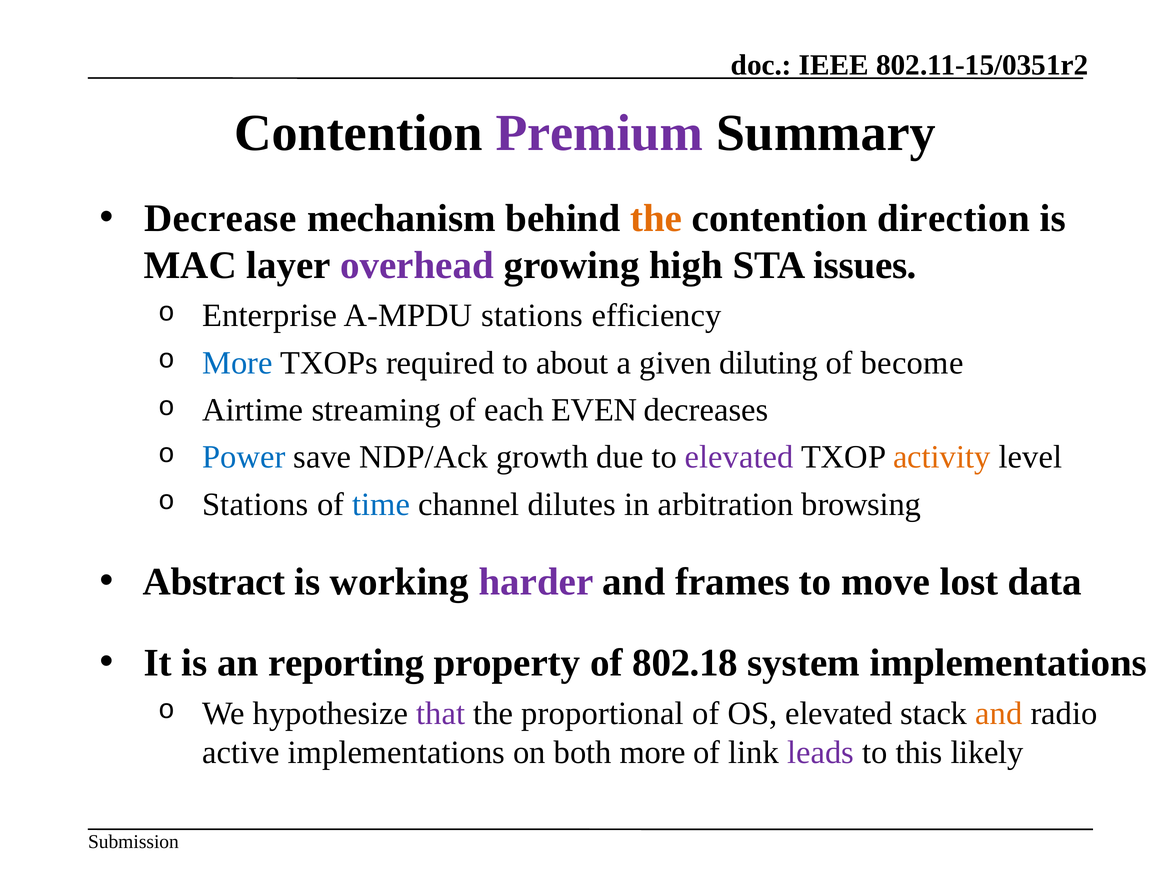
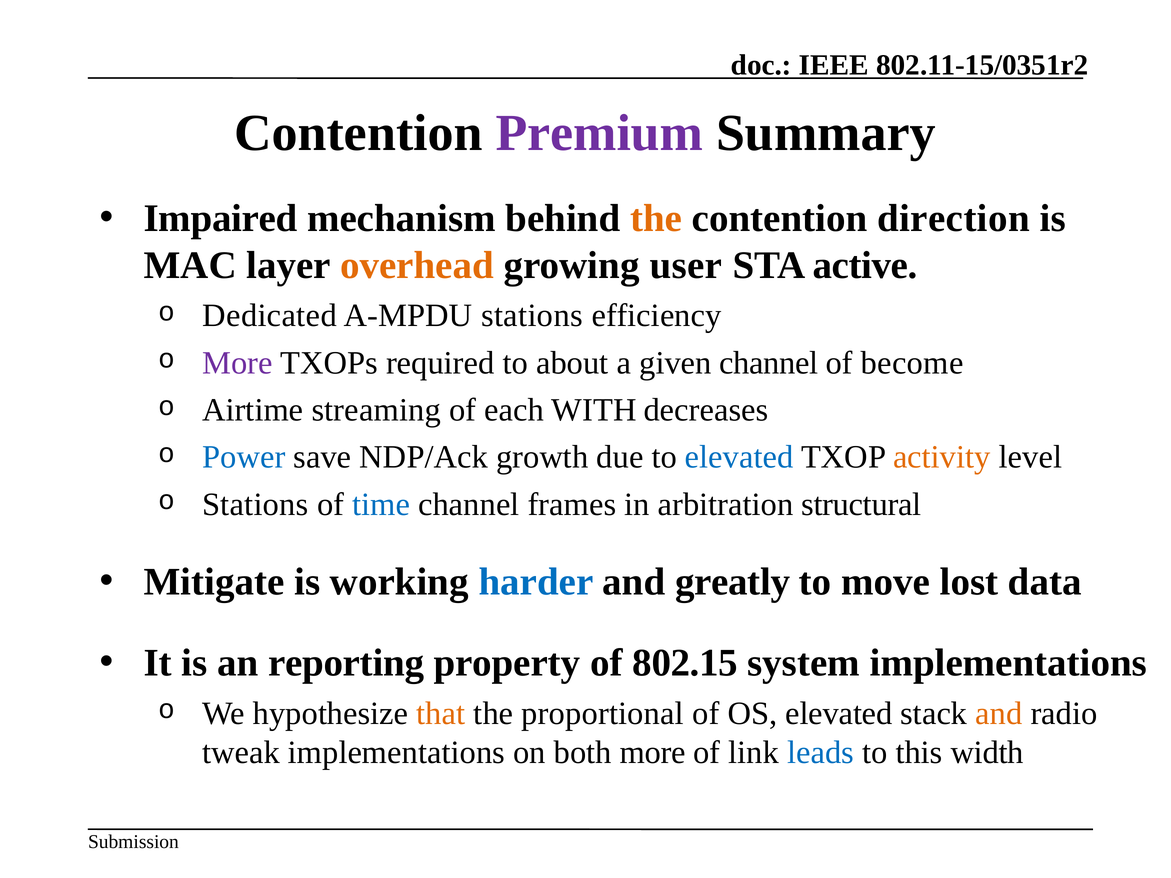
Decrease: Decrease -> Impaired (221, 218)
overhead colour: purple -> orange (417, 265)
high: high -> user (686, 265)
issues: issues -> active (865, 265)
Enterprise: Enterprise -> Dedicated (270, 316)
More colour: blue -> purple (237, 363)
given diluting: diluting -> channel (769, 363)
EVEN: EVEN -> WITH (594, 410)
elevated colour: purple -> blue (739, 457)
dilutes: dilutes -> frames (572, 504)
browsing: browsing -> structural (861, 504)
Abstract: Abstract -> Mitigate (214, 582)
harder colour: purple -> blue (536, 582)
frames: frames -> greatly (733, 582)
802.18: 802.18 -> 802.15 (685, 663)
that colour: purple -> orange (441, 714)
active: active -> tweak (241, 753)
leads colour: purple -> blue (821, 753)
likely: likely -> width (987, 753)
